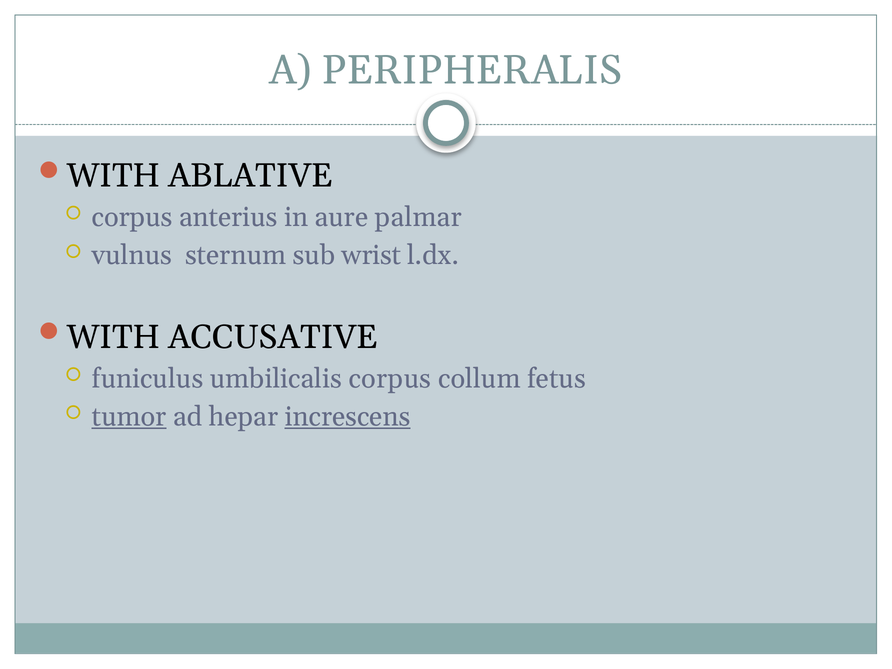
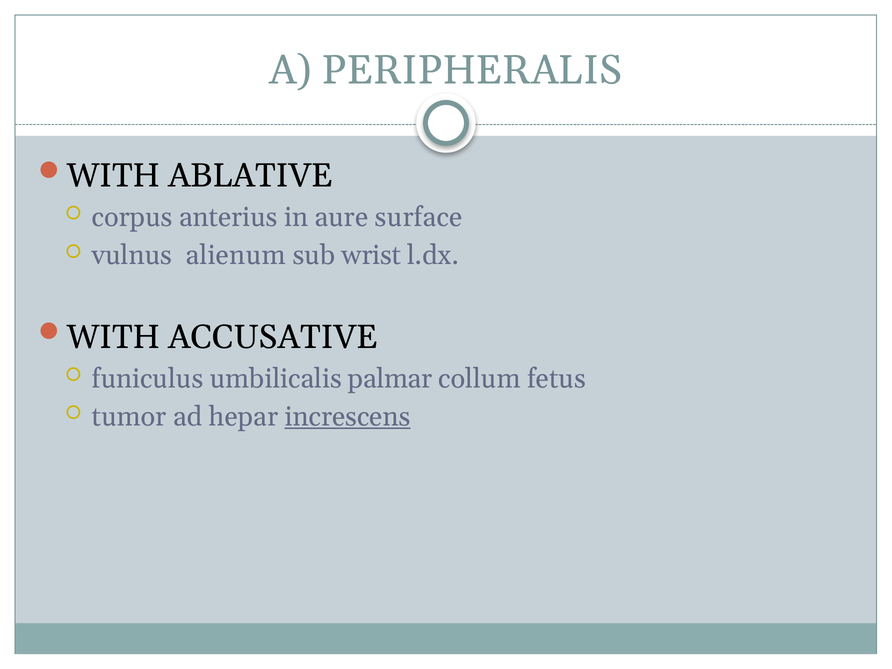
palmar: palmar -> surface (419, 217)
sternum: sternum -> alienum (236, 255)
umbilicalis corpus: corpus -> palmar (390, 379)
tumor underline: present -> none (129, 417)
